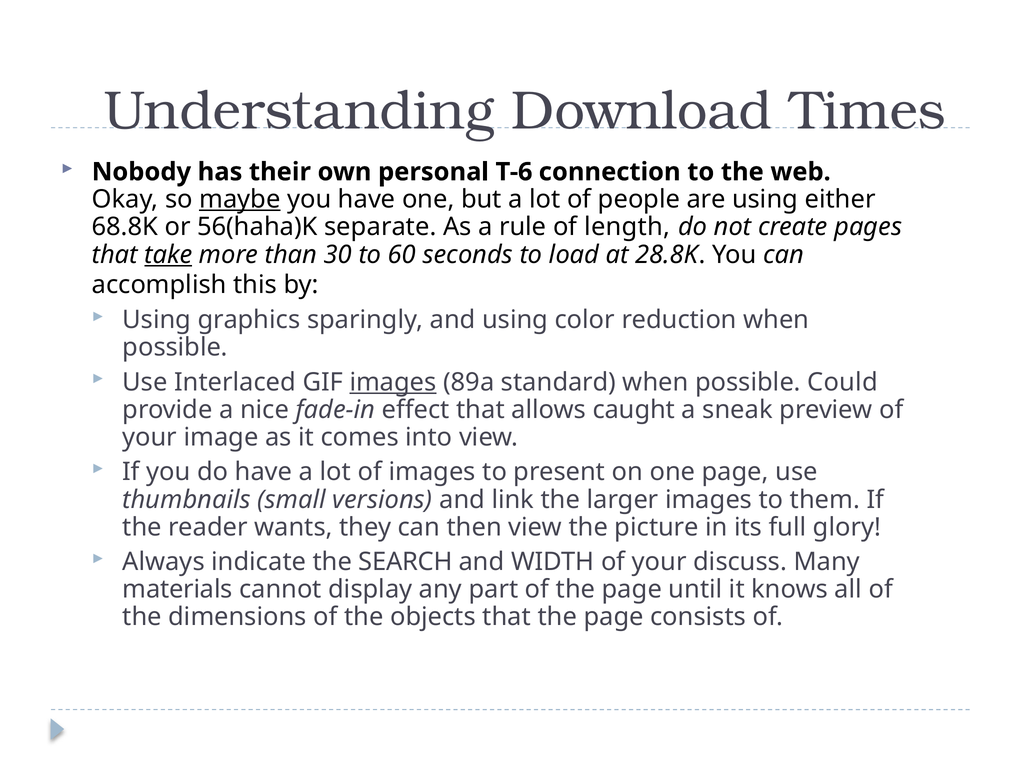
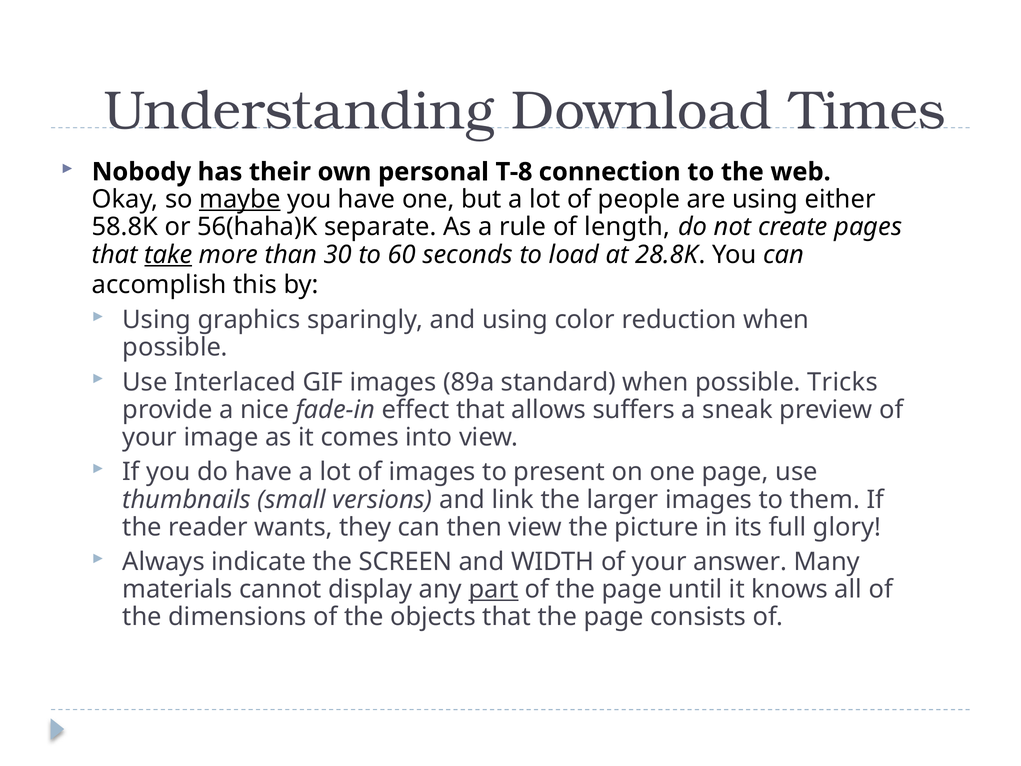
T-6: T-6 -> T-8 (514, 172)
68.8K: 68.8K -> 58.8K (125, 227)
images underline: present -> none (393, 382)
Could: Could -> Tricks (843, 382)
caught: caught -> suffers (634, 410)
SEARCH: SEARCH -> SCREEN (405, 562)
discuss: discuss -> answer (740, 562)
part underline: none -> present (494, 589)
